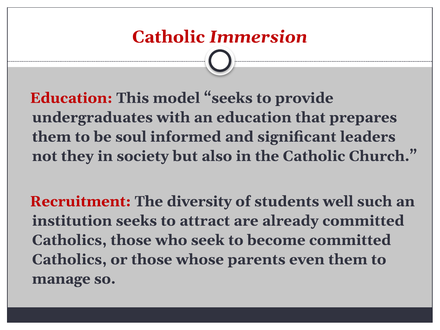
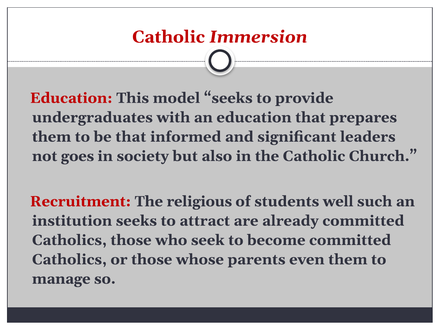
be soul: soul -> that (131, 137)
they: they -> goes (77, 156)
diversity: diversity -> religious (199, 201)
